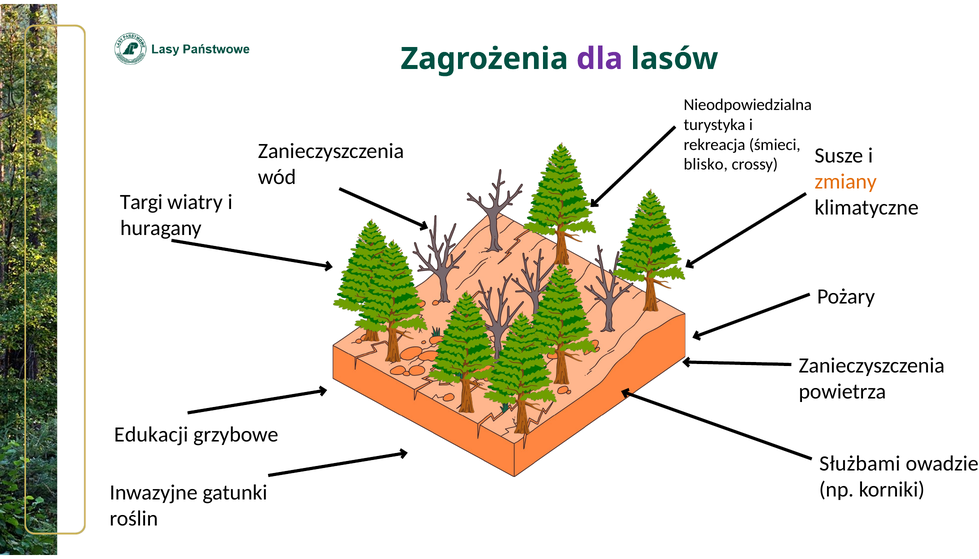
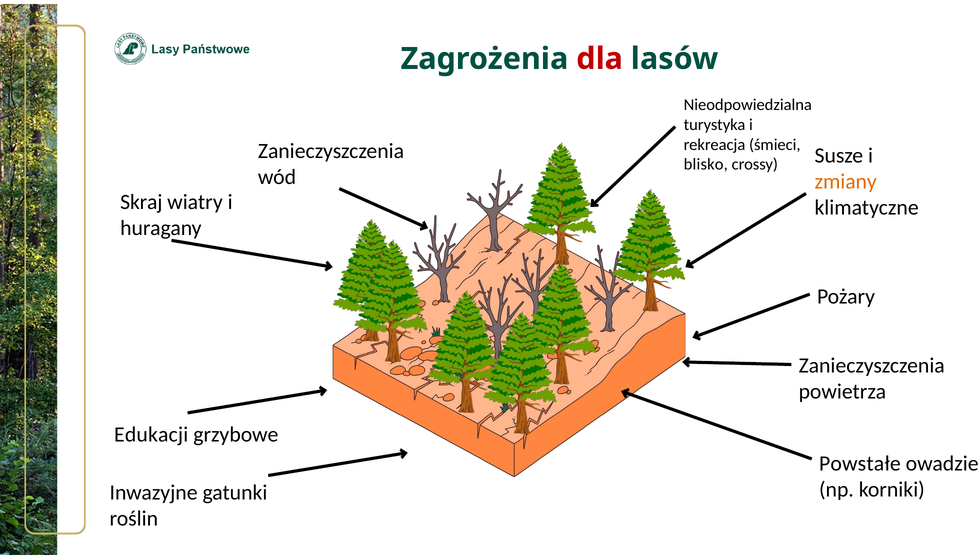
dla colour: purple -> red (600, 59)
Targi: Targi -> Skraj (141, 202)
Służbami: Służbami -> Powstałe (860, 464)
